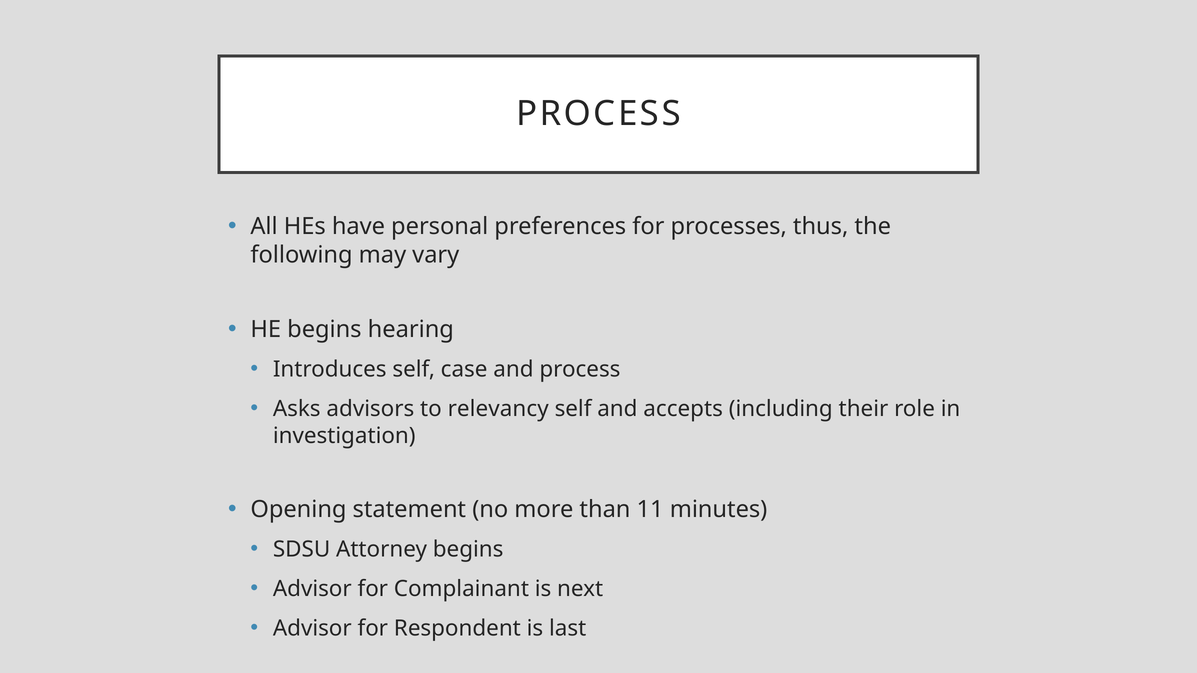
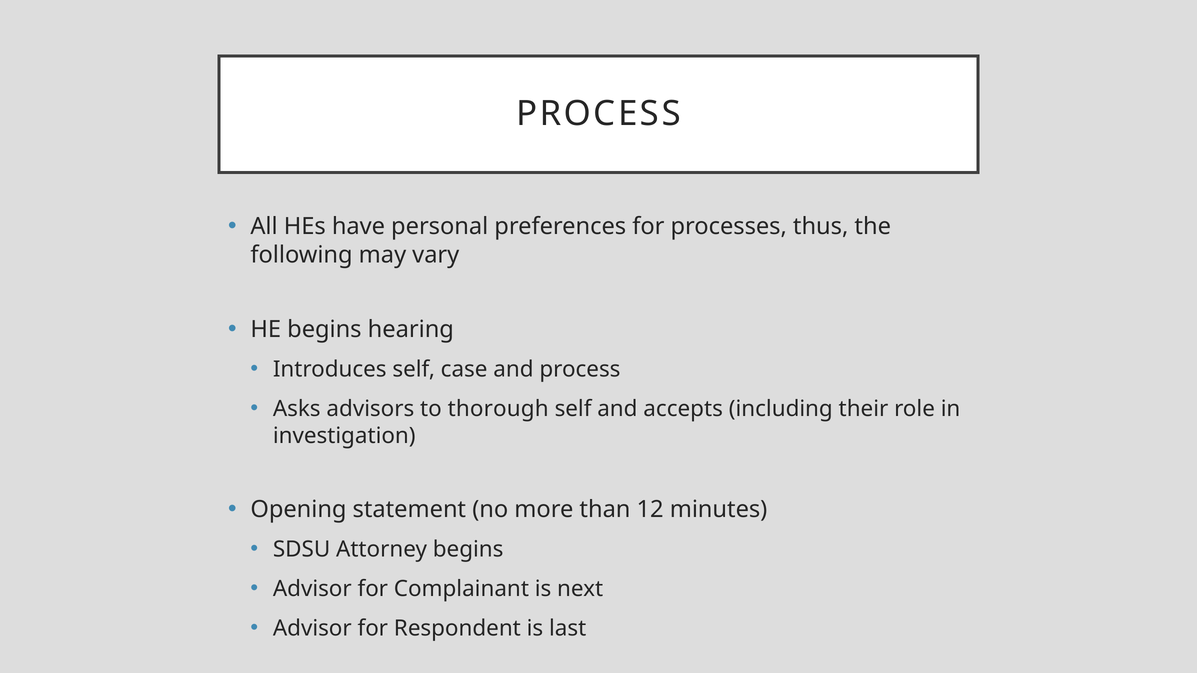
relevancy: relevancy -> thorough (498, 409)
11: 11 -> 12 (650, 510)
